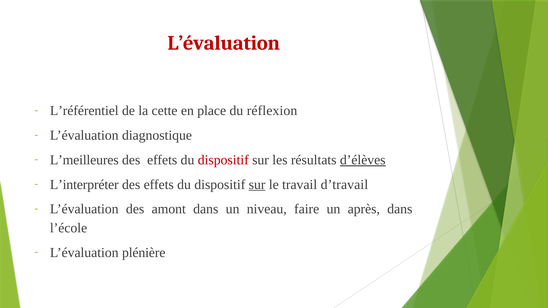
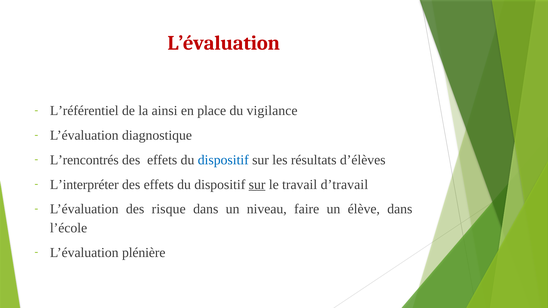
cette: cette -> ainsi (165, 111)
réflexion: réflexion -> vigilance (272, 111)
L’meilleures: L’meilleures -> L’rencontrés (84, 160)
dispositif colour: red -> blue (223, 160)
d’élèves underline: present -> none (363, 160)
amont: amont -> risque (169, 209)
après: après -> élève (364, 209)
